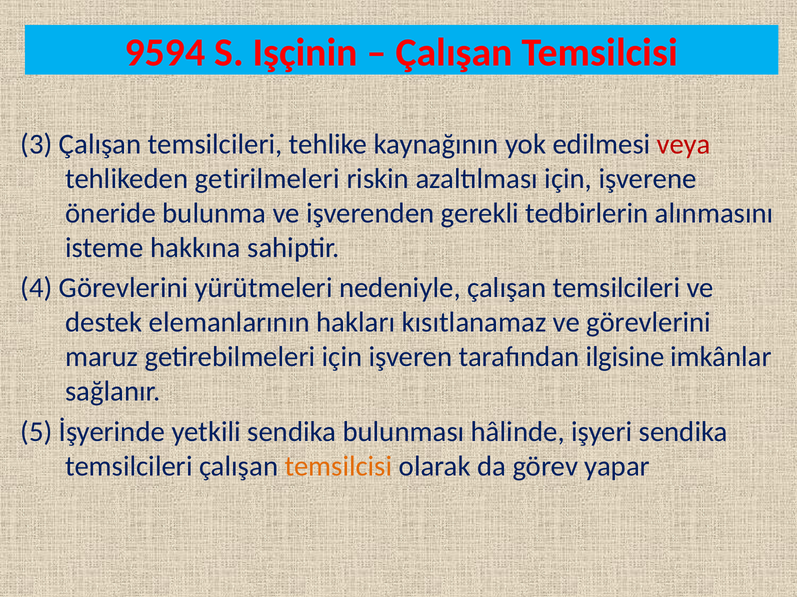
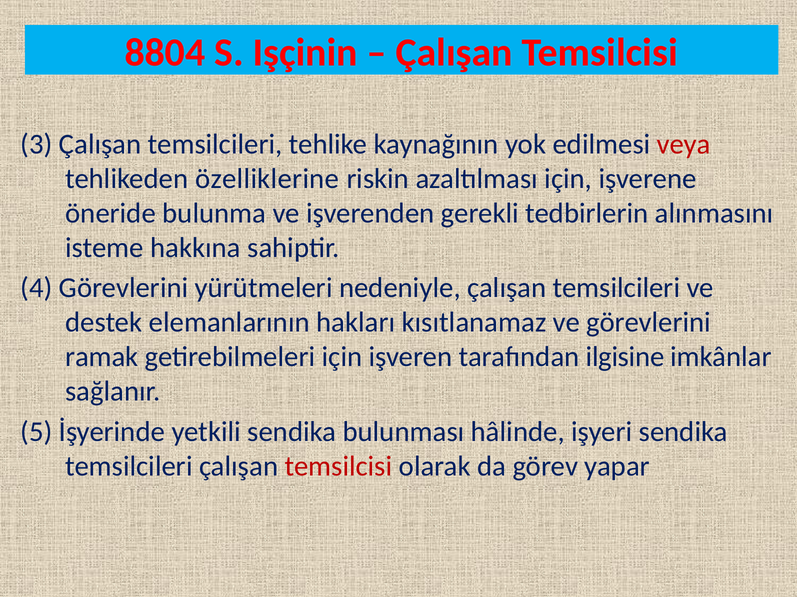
9594: 9594 -> 8804 (165, 53)
getirilmeleri: getirilmeleri -> özelliklerine (267, 179)
maruz: maruz -> ramak (102, 357)
temsilcisi colour: orange -> red (338, 467)
